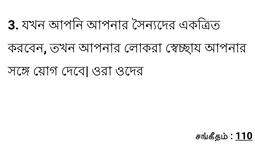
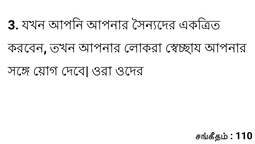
110 underline: present -> none (244, 135)
